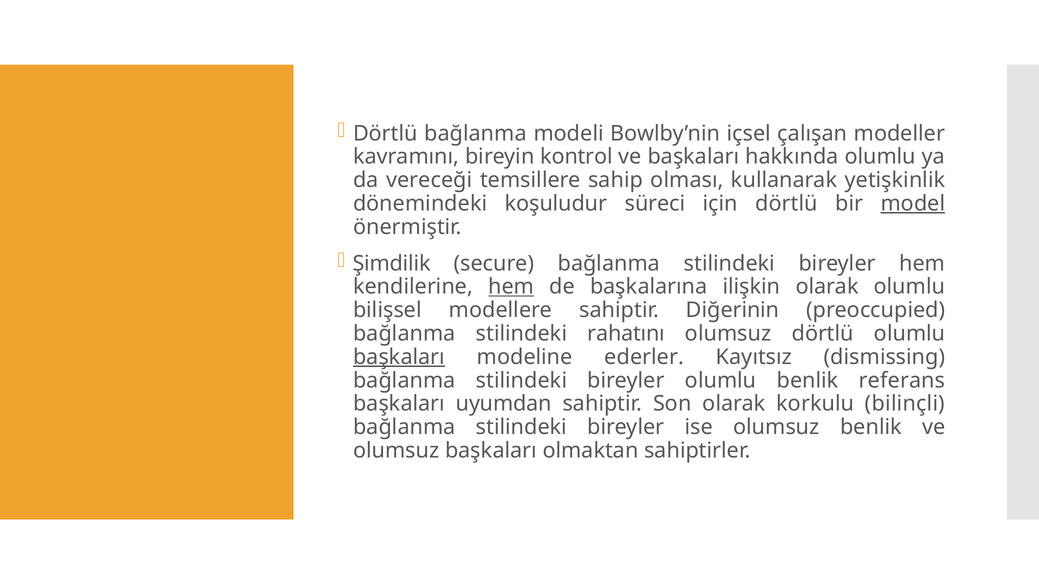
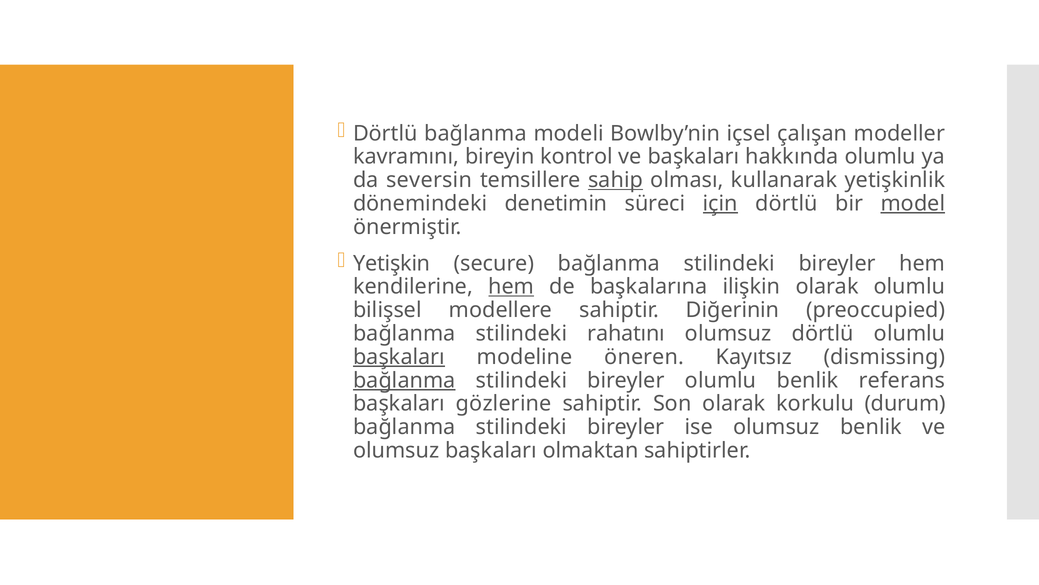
vereceği: vereceği -> seversin (429, 180)
sahip underline: none -> present (616, 180)
koşuludur: koşuludur -> denetimin (556, 203)
için underline: none -> present (720, 203)
Şimdilik: Şimdilik -> Yetişkin (392, 263)
ederler: ederler -> öneren (644, 357)
bağlanma underline: none -> present (404, 380)
uyumdan: uyumdan -> gözlerine (504, 403)
bilinçli: bilinçli -> durum (905, 403)
